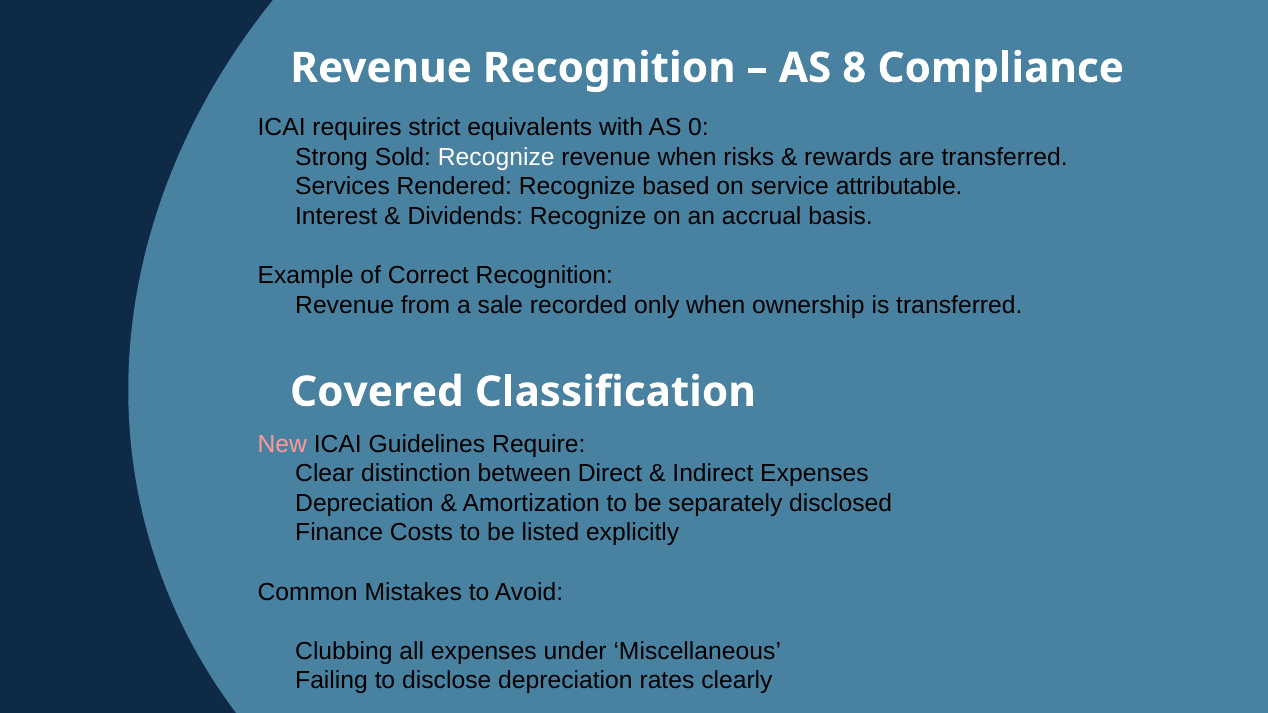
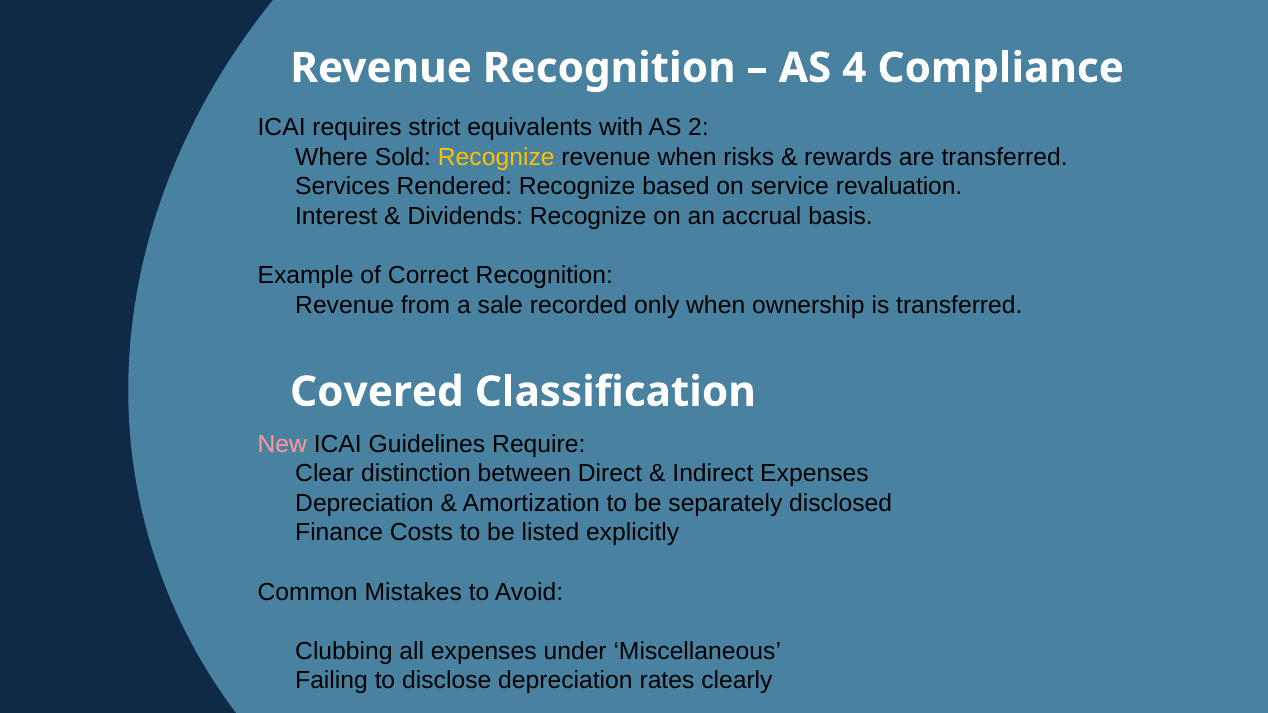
8: 8 -> 4 (854, 68)
0: 0 -> 2 (698, 128)
Strong: Strong -> Where (332, 157)
Recognize colour: white -> yellow (496, 157)
attributable: attributable -> revaluation (899, 187)
